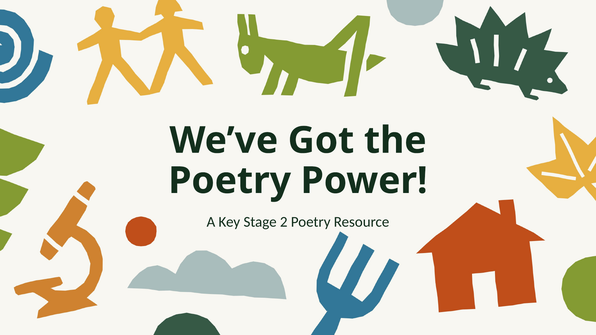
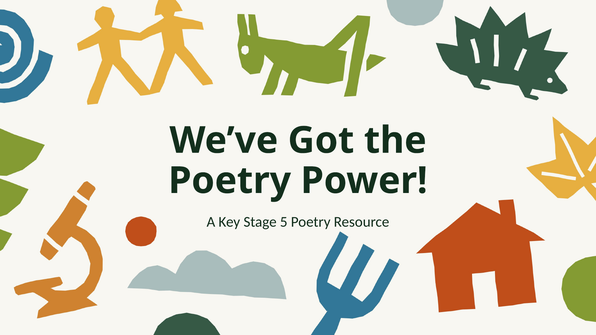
2: 2 -> 5 (284, 222)
